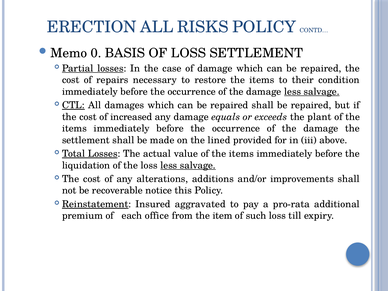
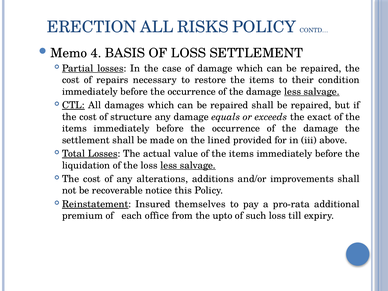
0: 0 -> 4 (96, 53)
increased: increased -> structure (131, 117)
plant: plant -> exact (319, 117)
aggravated: aggravated -> themselves (200, 204)
item: item -> upto (223, 216)
